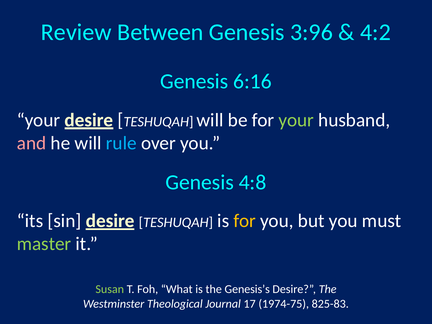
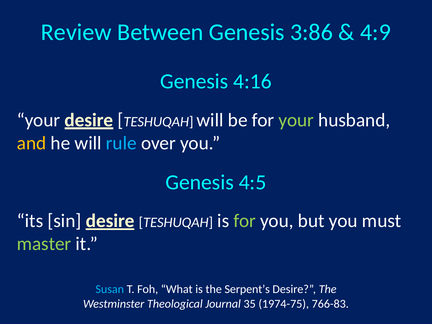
3:96: 3:96 -> 3:86 (312, 32)
4:2: 4:2 -> 4:9 (375, 32)
6:16: 6:16 -> 4:16 (252, 81)
and colour: pink -> yellow (32, 143)
4:8: 4:8 -> 4:5 (252, 182)
for colour: yellow -> light green (245, 221)
Susan colour: light green -> light blue (110, 289)
Genesis’s: Genesis’s -> Serpent’s (247, 289)
17: 17 -> 35 (250, 304)
825-83: 825-83 -> 766-83 (330, 304)
